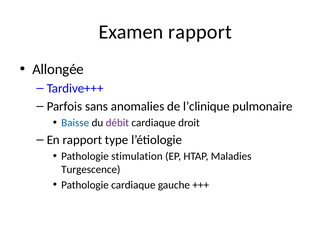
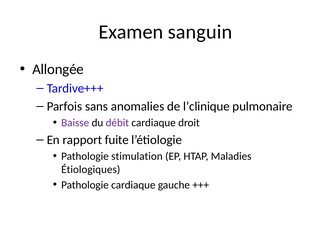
Examen rapport: rapport -> sanguin (200, 32)
Baisse colour: blue -> purple (75, 123)
type: type -> fuite (117, 140)
Turgescence: Turgescence -> Étiologiques (91, 170)
